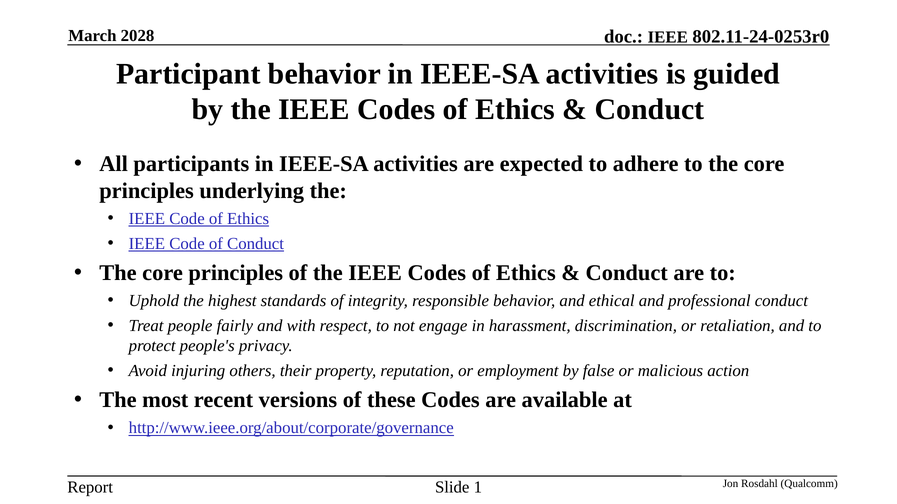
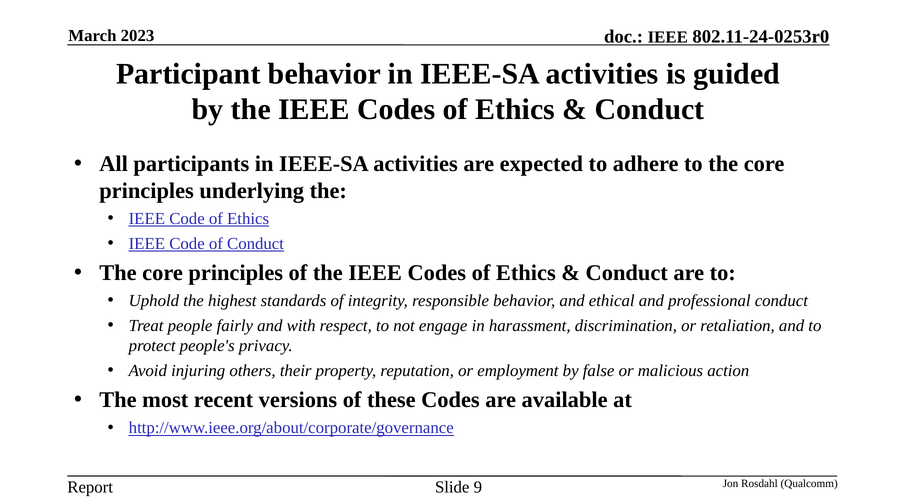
2028: 2028 -> 2023 (138, 36)
1: 1 -> 9 (478, 488)
